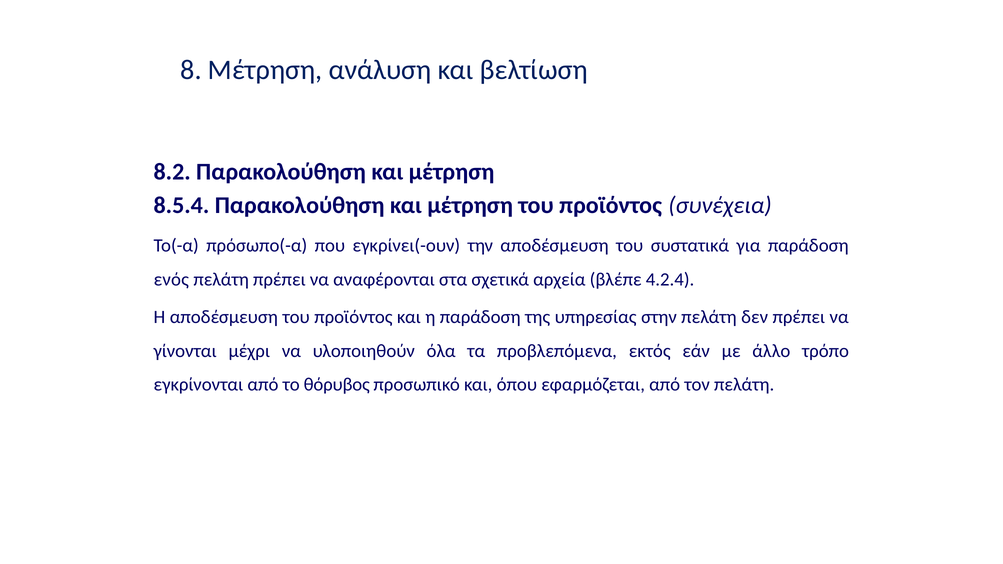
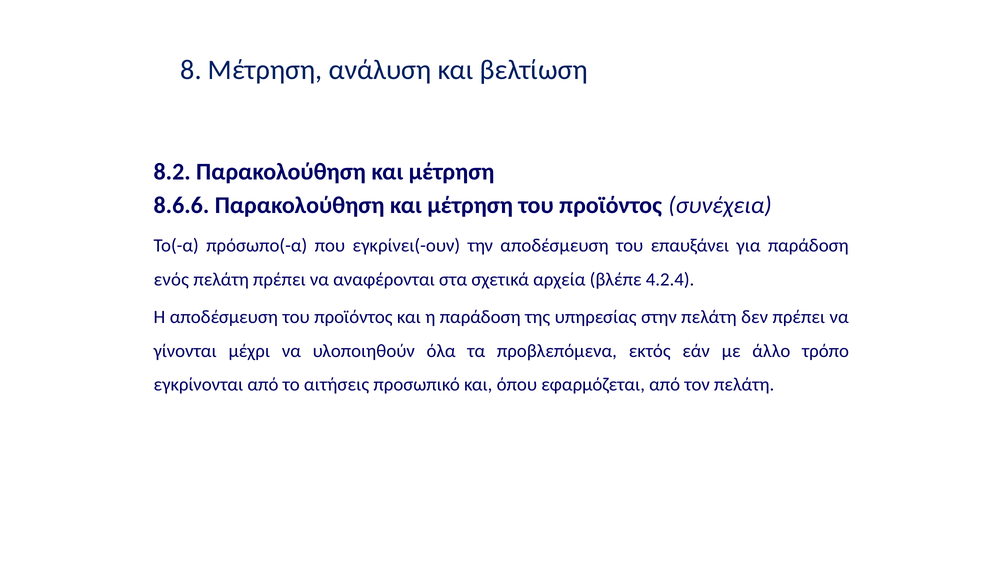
8.5.4: 8.5.4 -> 8.6.6 (181, 205)
συστατικά: συστατικά -> επαυξάνει (690, 246)
θόρυβος: θόρυβος -> αιτήσεις (337, 385)
